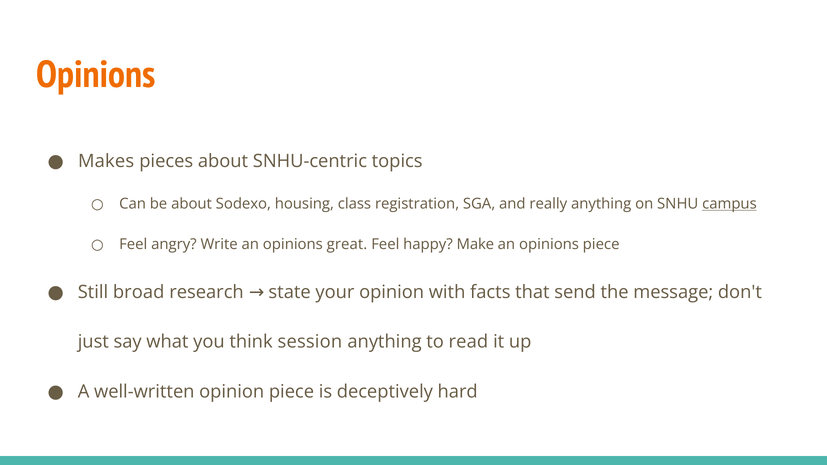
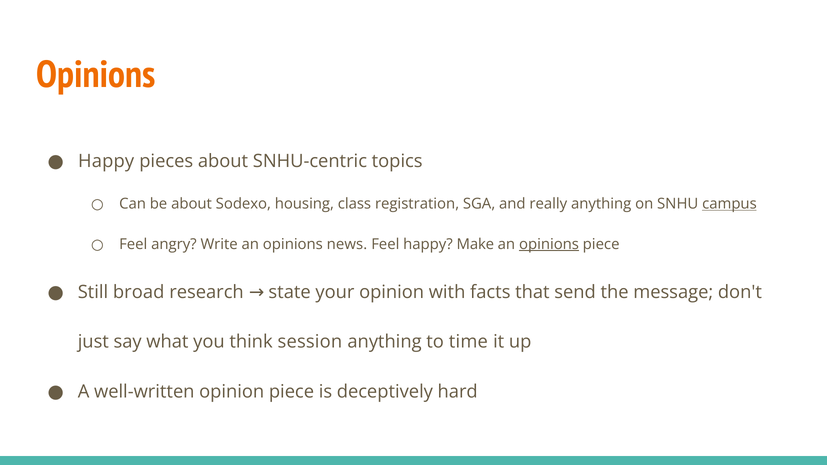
Makes: Makes -> Happy (106, 161)
great: great -> news (347, 244)
opinions underline: none -> present (549, 244)
read: read -> time (468, 342)
